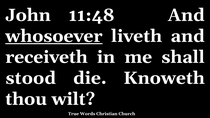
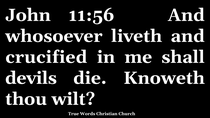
11:48: 11:48 -> 11:56 (91, 15)
whosoever underline: present -> none (54, 36)
receiveth: receiveth -> crucified (46, 57)
stood: stood -> devils (31, 78)
